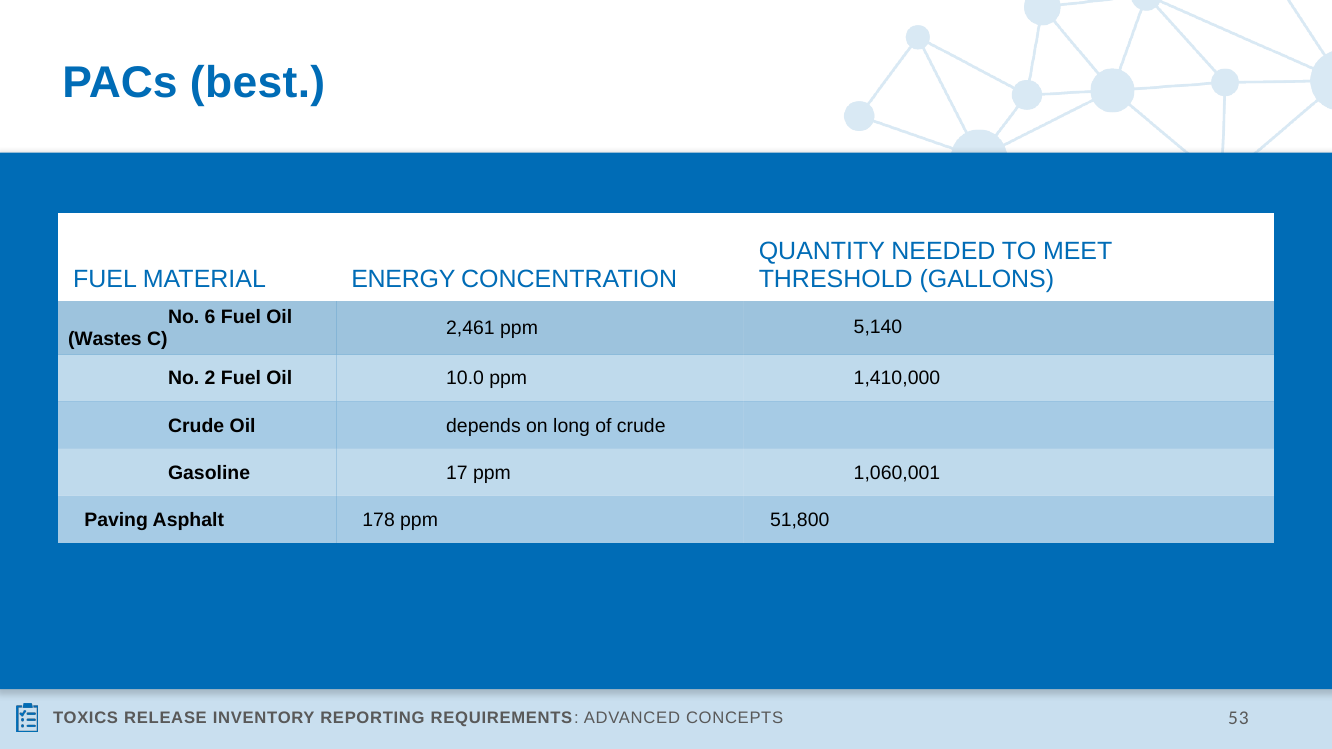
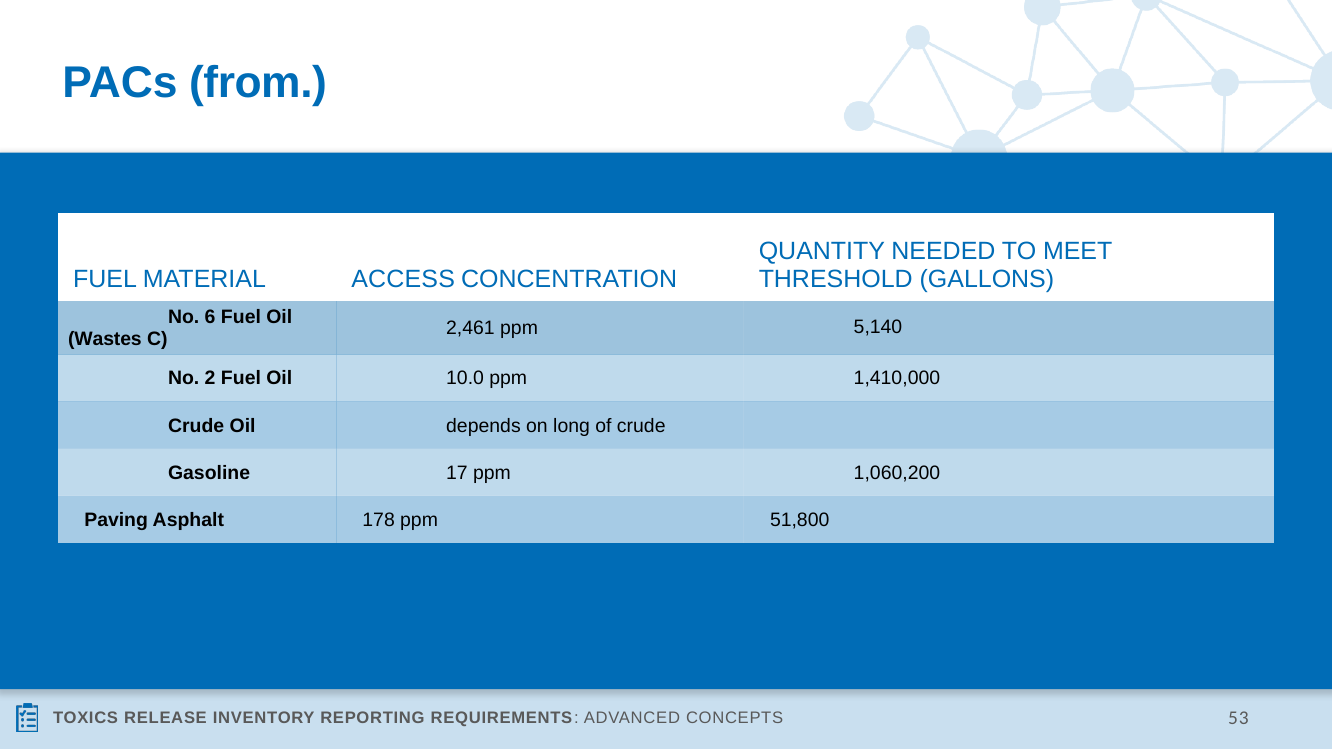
best: best -> from (258, 83)
ENERGY: ENERGY -> ACCESS (403, 280)
1,060,001: 1,060,001 -> 1,060,200 (897, 473)
